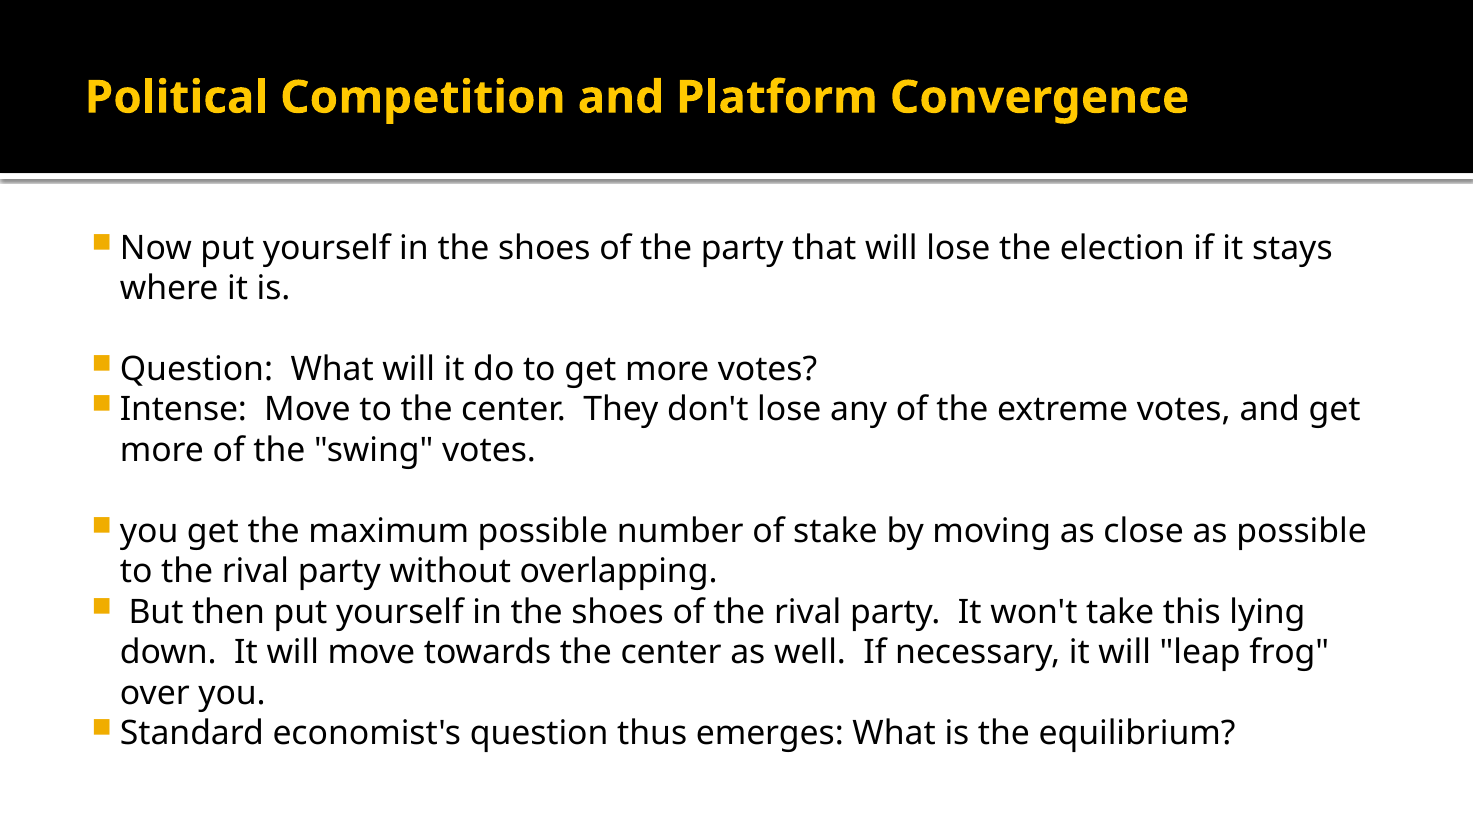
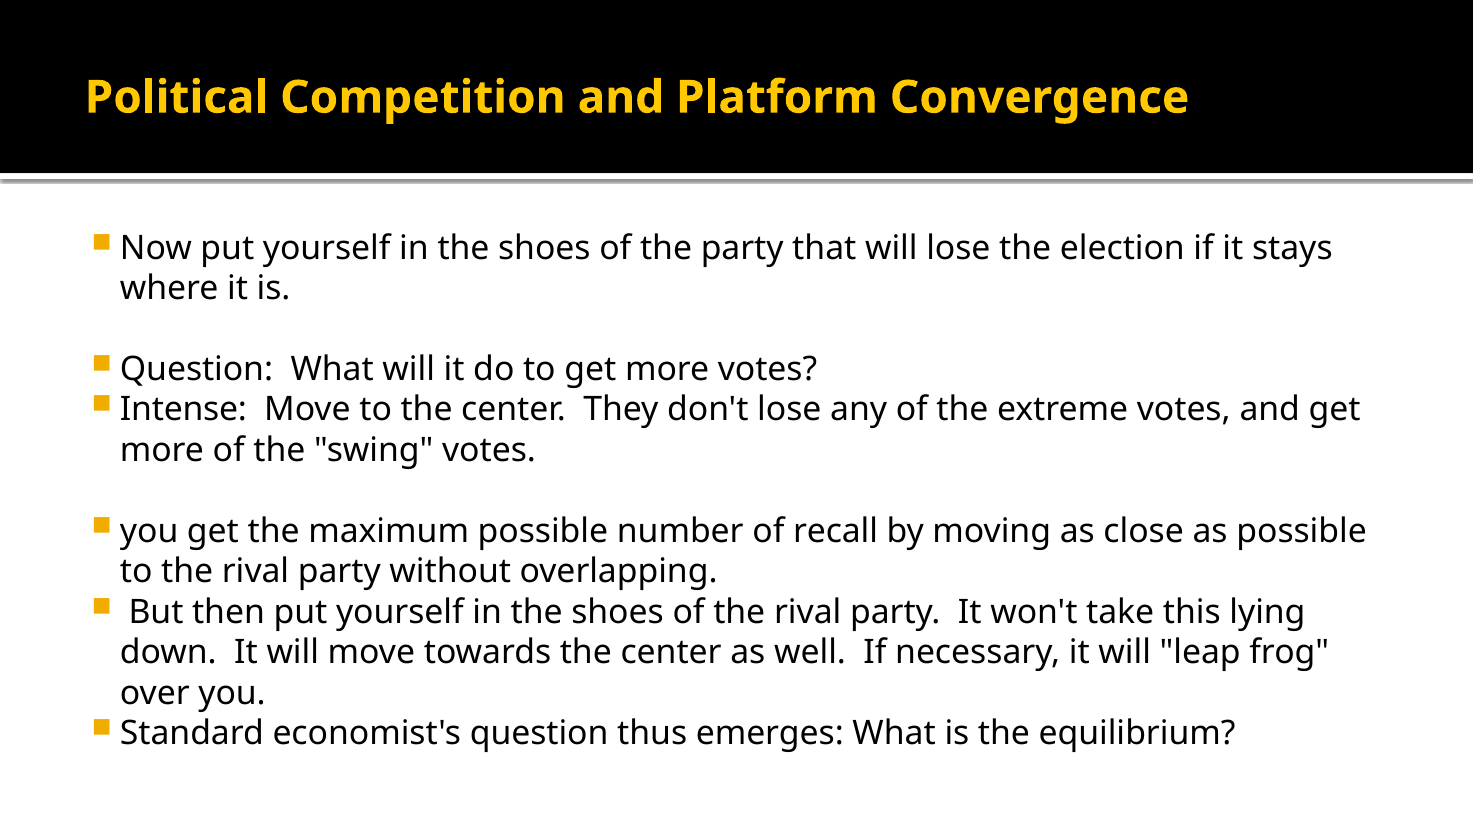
stake: stake -> recall (836, 532)
